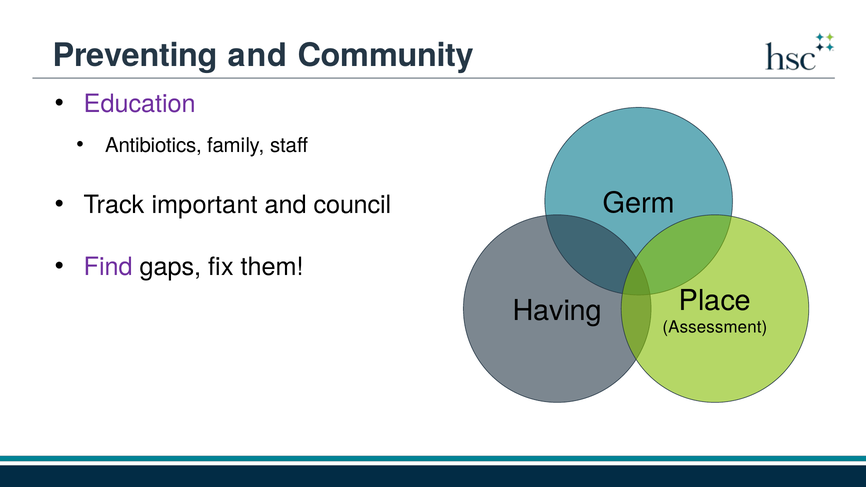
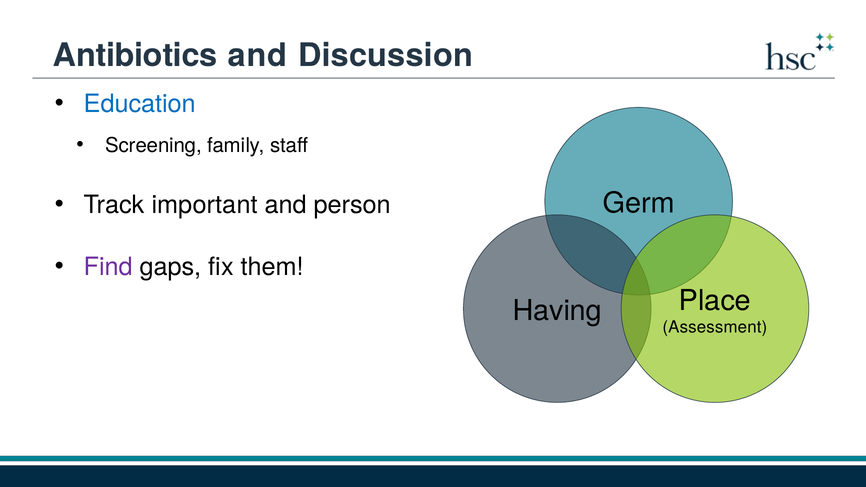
Preventing: Preventing -> Antibiotics (135, 56)
Community: Community -> Discussion (386, 56)
Education colour: purple -> blue (140, 104)
Antibiotics: Antibiotics -> Screening (154, 145)
council: council -> person (352, 205)
